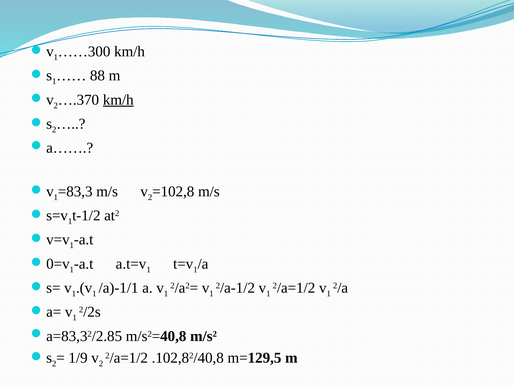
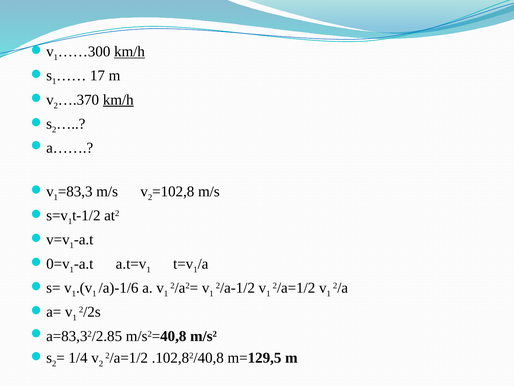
km/h underline: none -> present (129, 52)
88: 88 -> 17 (97, 76)
/a)-1/1: /a)-1/1 -> /a)-1/6 (119, 288)
1/9: 1/9 -> 1/4 (78, 357)
